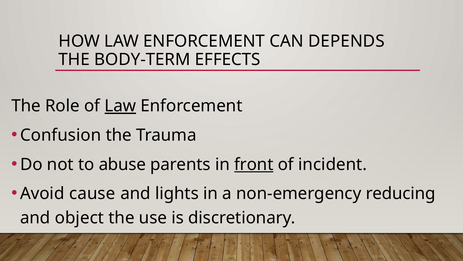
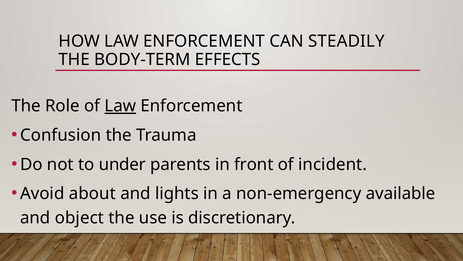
DEPENDS: DEPENDS -> STEADILY (346, 41)
abuse: abuse -> under (122, 164)
front underline: present -> none (254, 164)
cause: cause -> about (92, 193)
reducing: reducing -> available (401, 193)
